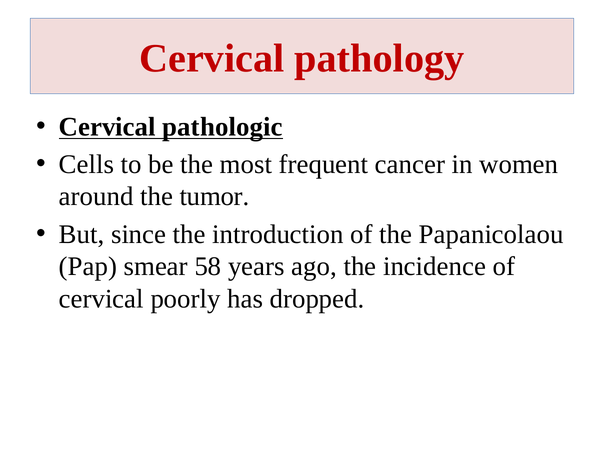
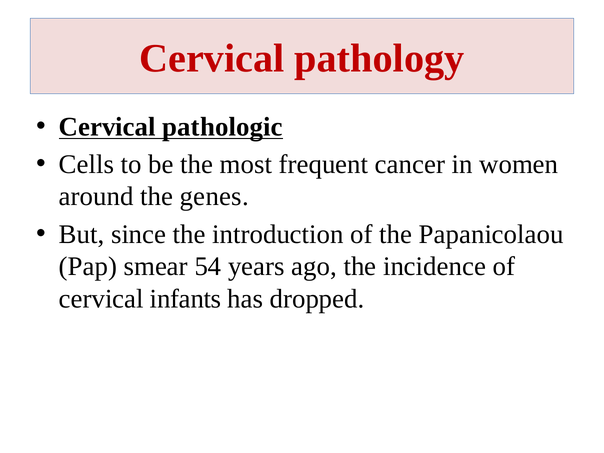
tumor: tumor -> genes (214, 197)
58: 58 -> 54 (208, 266)
poorly: poorly -> infants (186, 299)
